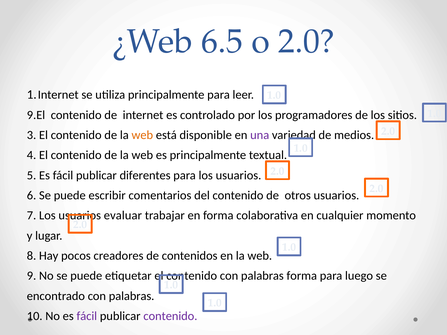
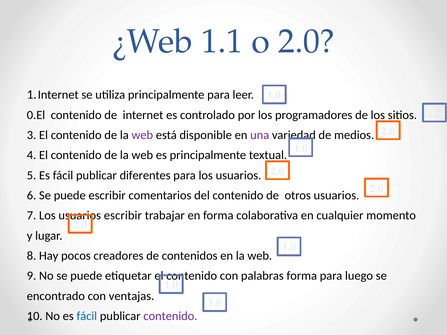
6.5: 6.5 -> 1.1 (222, 41)
9.El: 9.El -> 0.El (36, 115)
web colour: orange -> purple (142, 135)
evaluar: evaluar -> escribir (123, 216)
encontrado con palabras: palabras -> ventajas (132, 296)
fácil colour: purple -> blue (87, 316)
